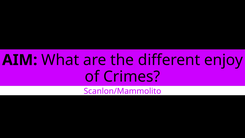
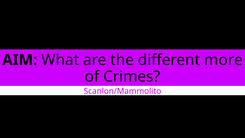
enjoy: enjoy -> more (223, 60)
